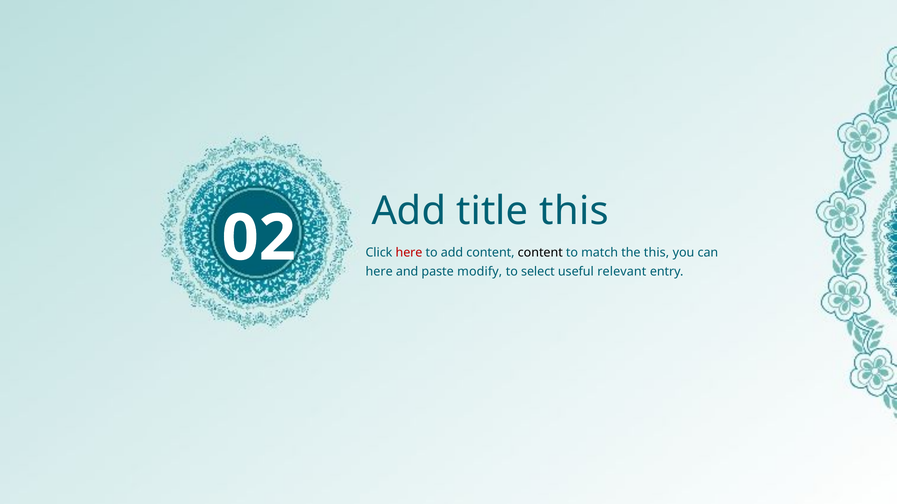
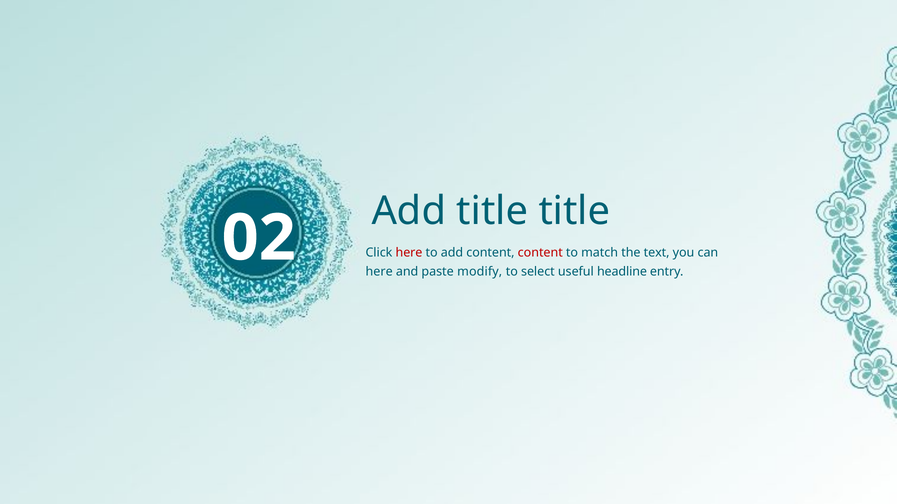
title this: this -> title (574, 211)
content colour: black -> red (540, 253)
the this: this -> text (657, 253)
relevant: relevant -> headline (622, 272)
